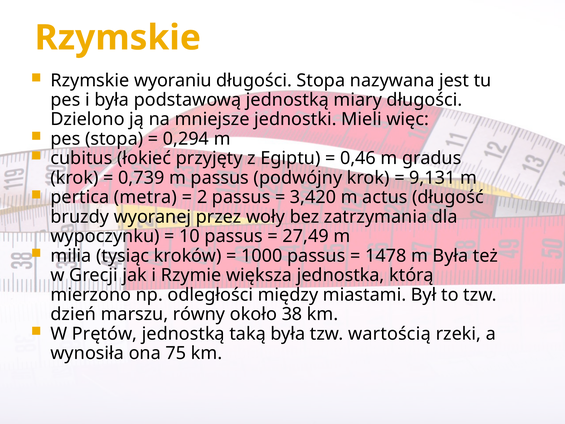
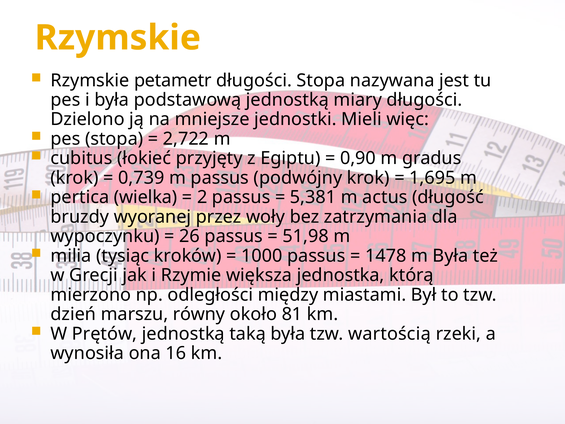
wyoraniu: wyoraniu -> petametr (173, 80)
0,294: 0,294 -> 2,722 (186, 139)
0,46: 0,46 -> 0,90 (358, 158)
9,131: 9,131 -> 1,695 (432, 178)
metra: metra -> wielka (146, 197)
3,420: 3,420 -> 5,381 (313, 197)
10: 10 -> 26 (190, 236)
27,49: 27,49 -> 51,98 (306, 236)
38: 38 -> 81 (292, 314)
75: 75 -> 16 (176, 353)
